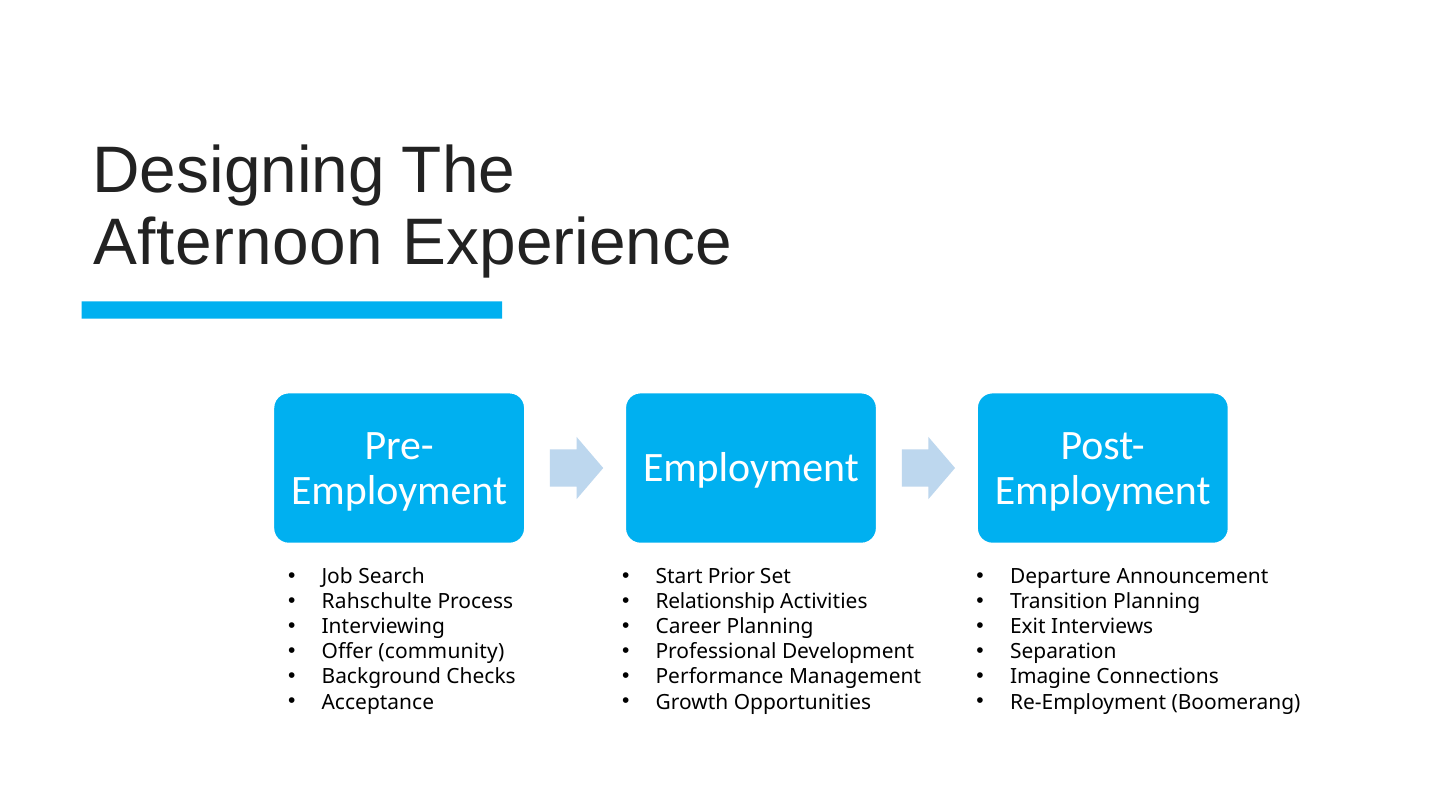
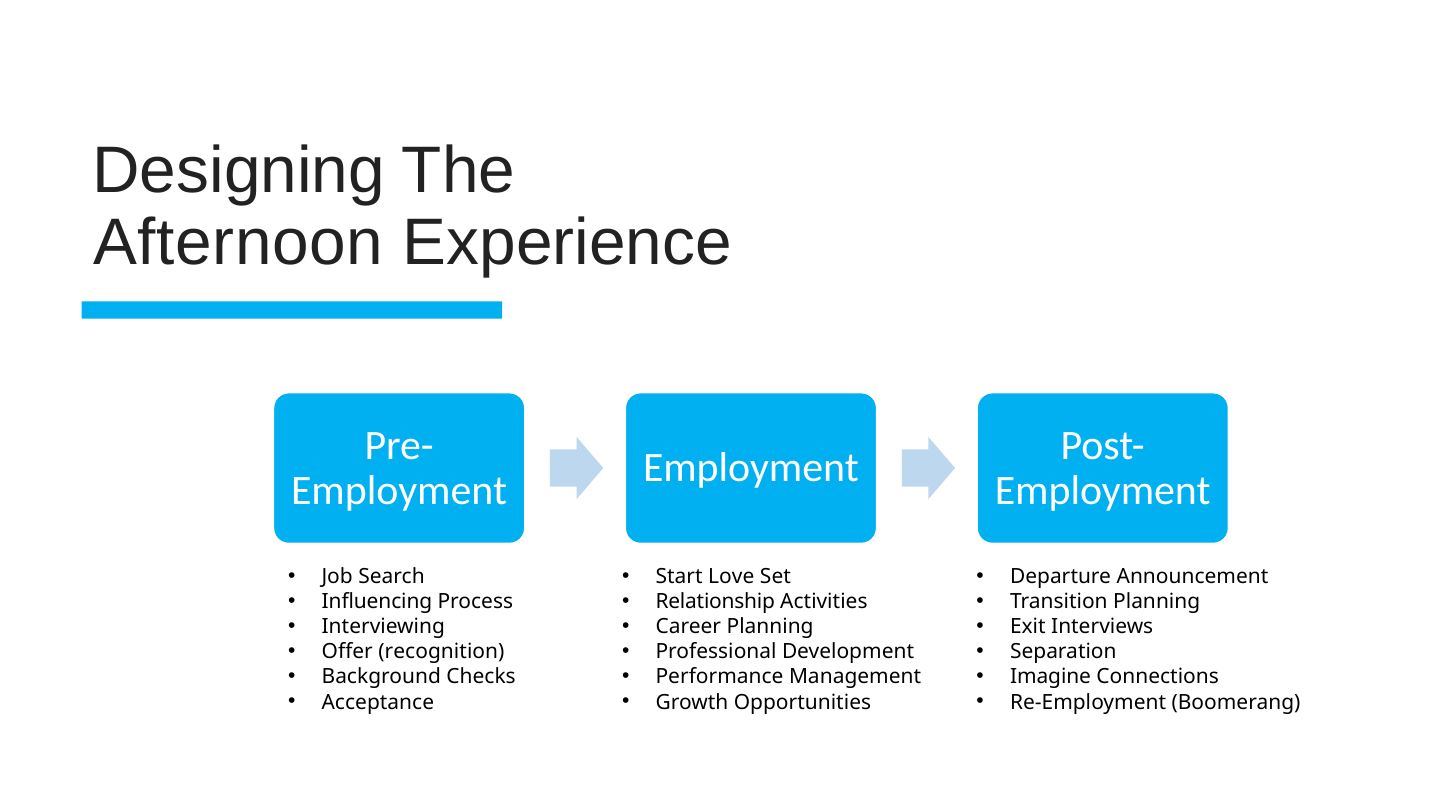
Prior: Prior -> Love (731, 577)
Rahschulte: Rahschulte -> Influencing (377, 602)
community: community -> recognition (441, 652)
